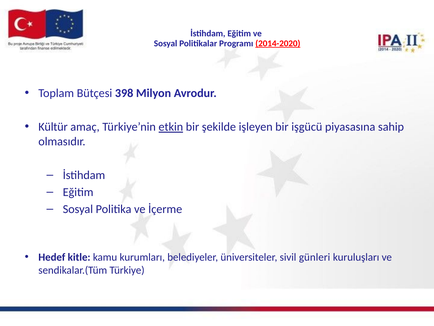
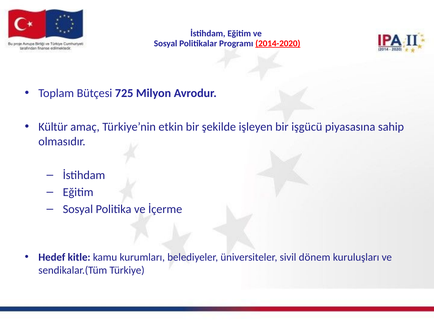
398: 398 -> 725 (124, 93)
etkin underline: present -> none (171, 127)
günleri: günleri -> dönem (315, 257)
